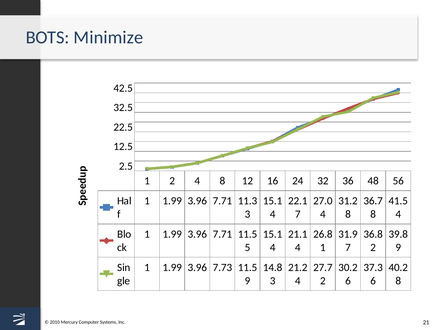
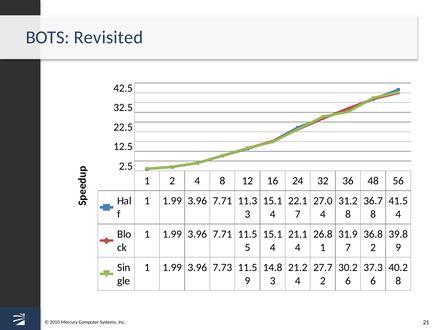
Minimize: Minimize -> Revisited (108, 37)
